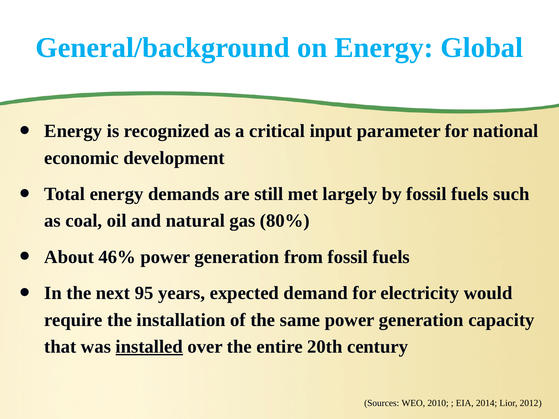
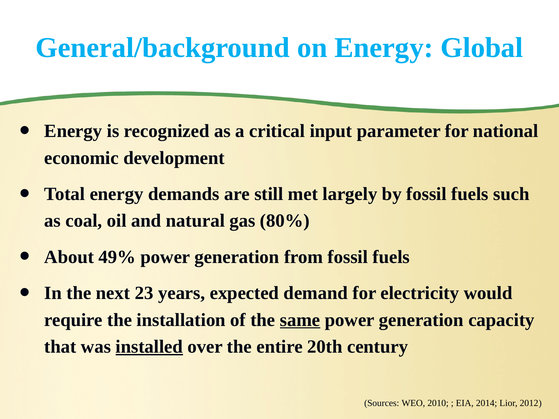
46%: 46% -> 49% (117, 257)
95: 95 -> 23 (144, 293)
same underline: none -> present (300, 320)
